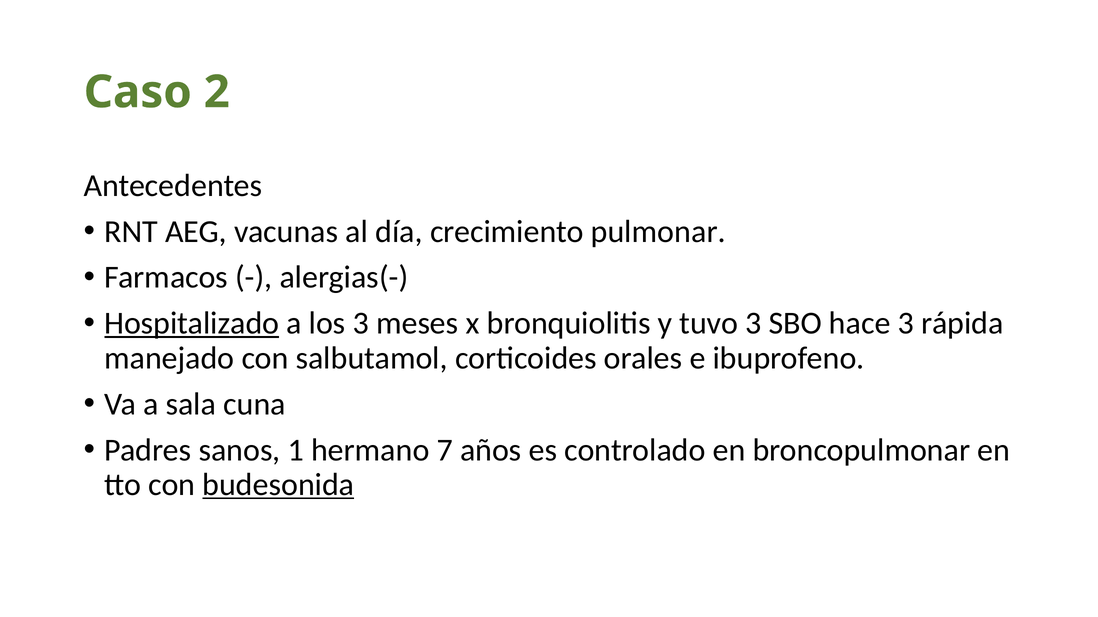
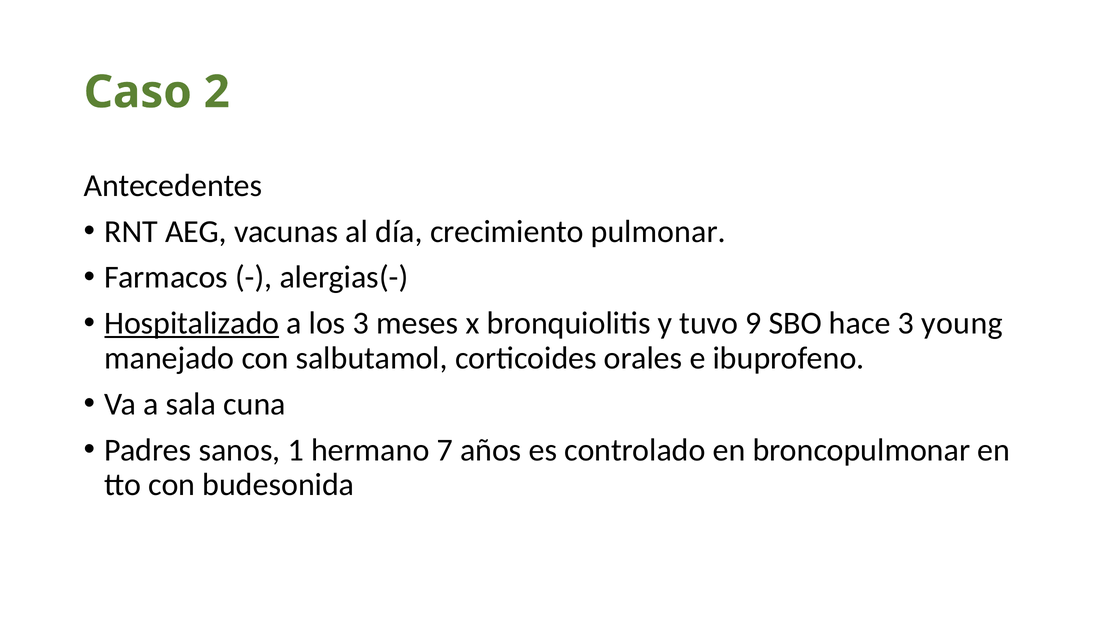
tuvo 3: 3 -> 9 (753, 324)
rápida: rápida -> young (962, 324)
budesonida underline: present -> none (278, 485)
